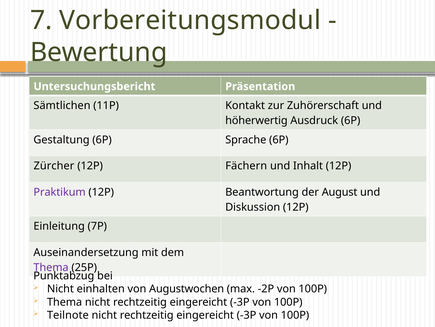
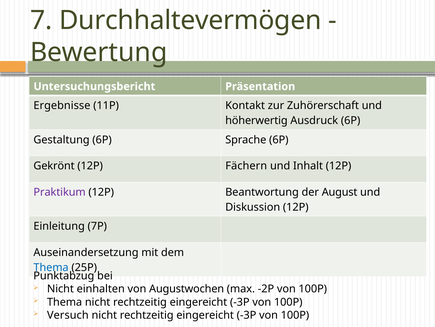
Vorbereitungsmodul: Vorbereitungsmodul -> Durchhaltevermögen (190, 20)
Sämtlichen: Sämtlichen -> Ergebnisse (62, 105)
Zürcher: Zürcher -> Gekrönt (54, 166)
Thema colour: purple -> blue (51, 267)
Teilnote: Teilnote -> Versuch (68, 314)
